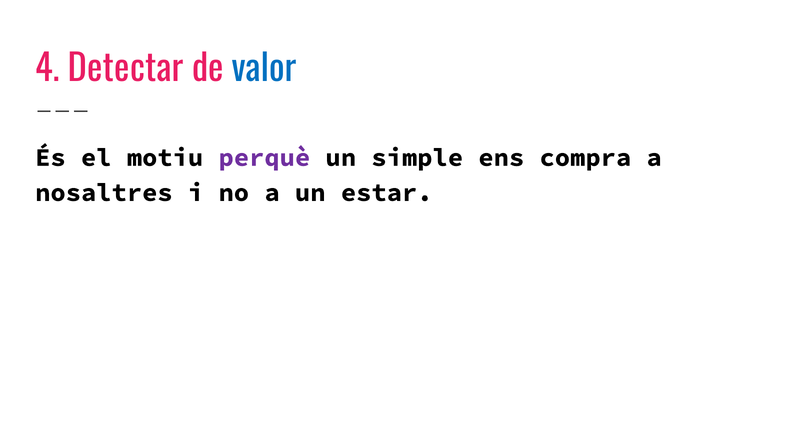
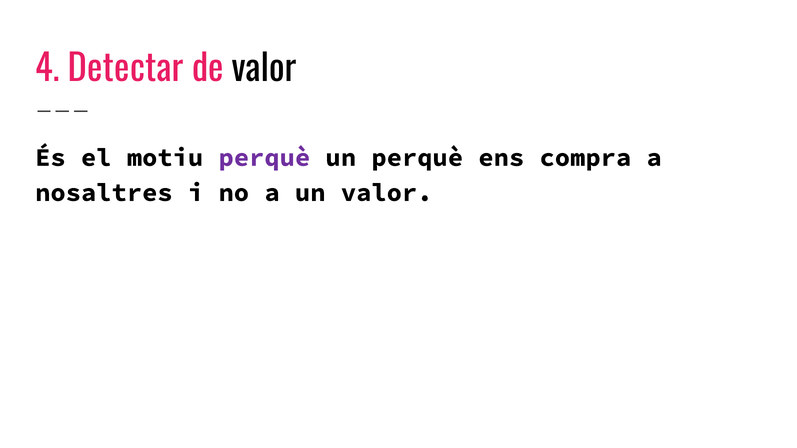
valor colour: blue -> black (264, 69)
un simple: simple -> perquè (417, 158)
un estar: estar -> valor (387, 193)
